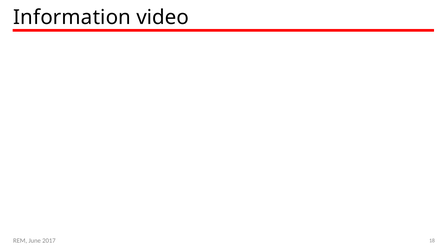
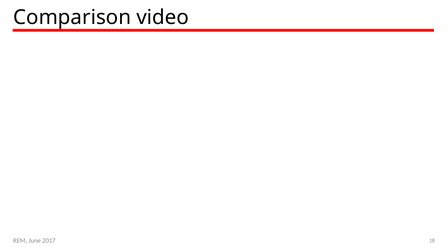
Information: Information -> Comparison (72, 17)
